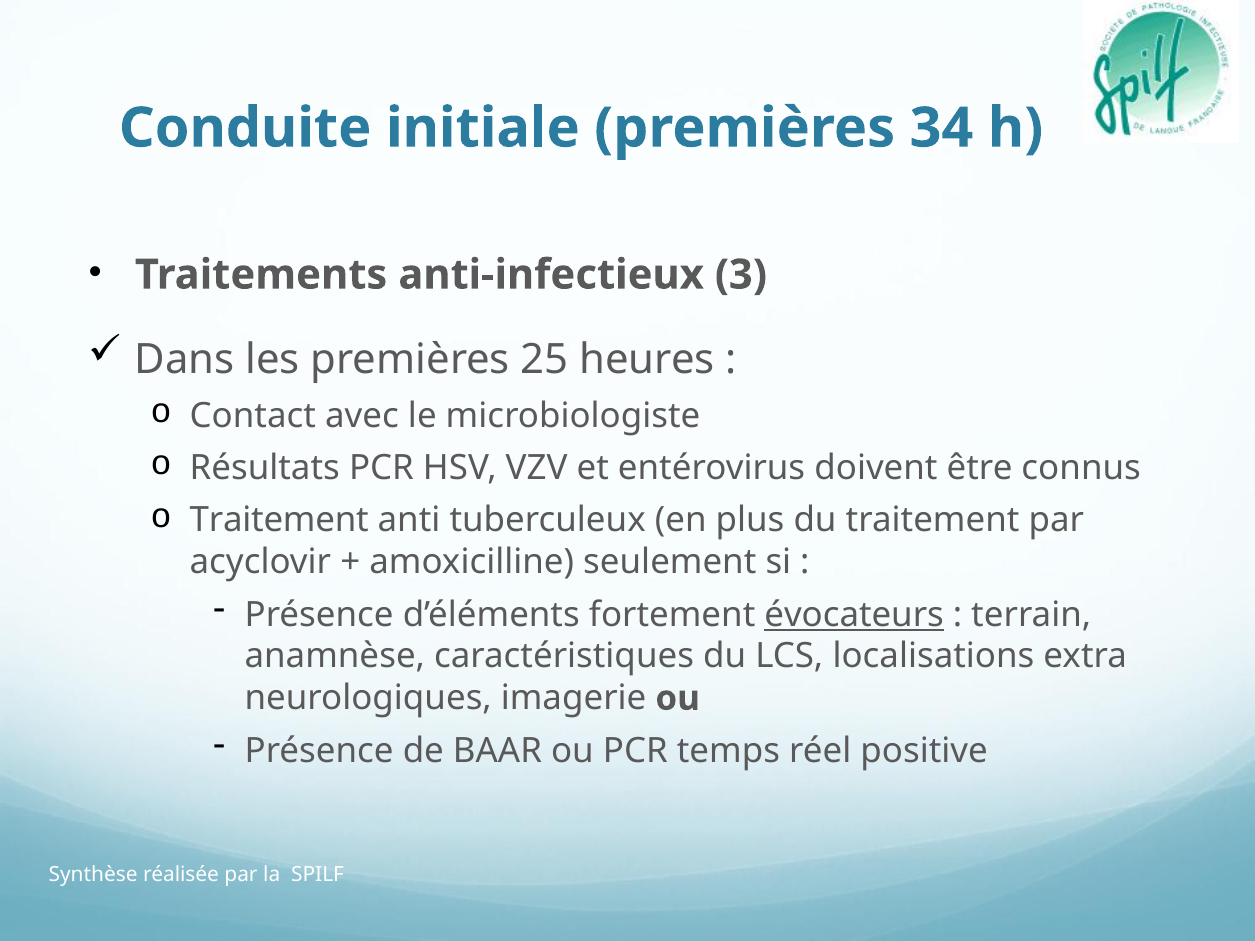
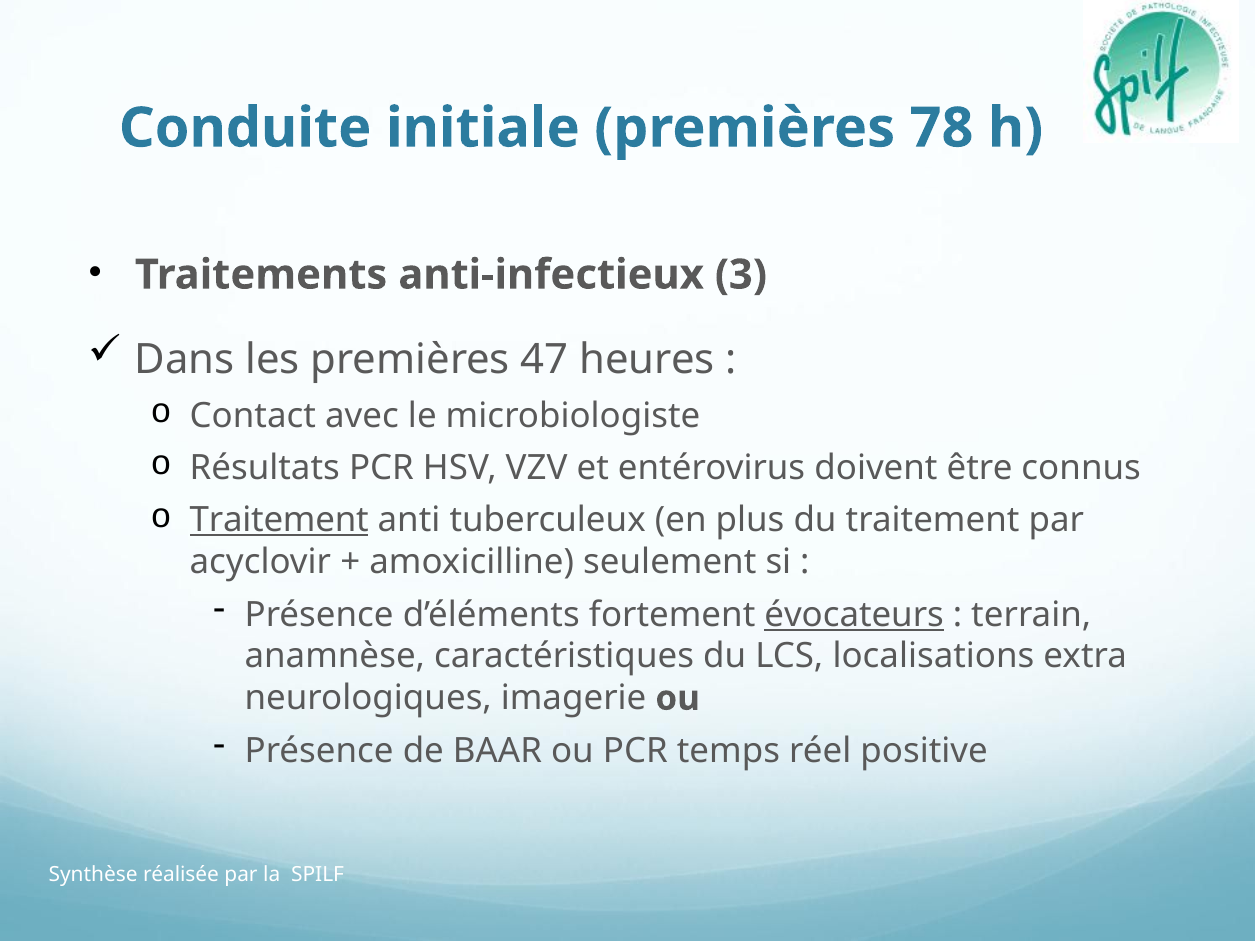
34: 34 -> 78 (942, 128)
25: 25 -> 47 (545, 360)
Traitement underline: none -> present (279, 521)
